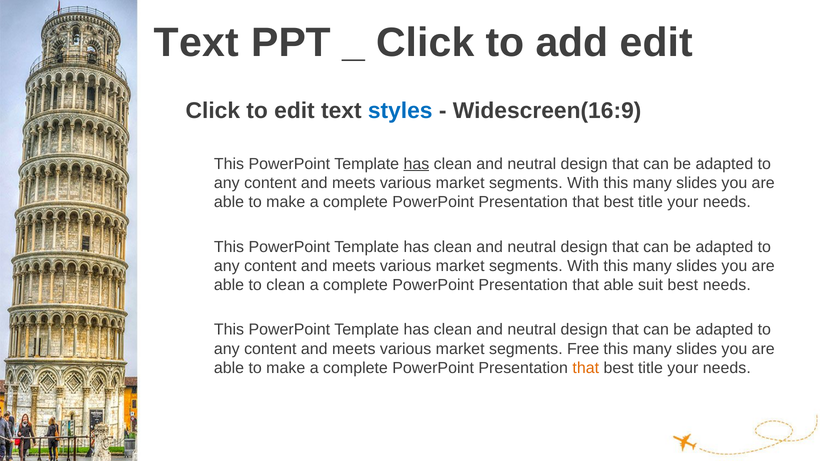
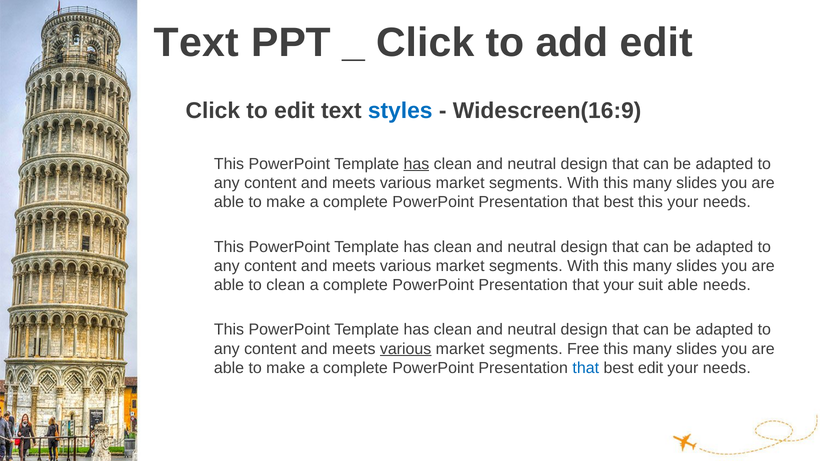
title: title -> this (650, 202)
that able: able -> your (619, 285)
suit best: best -> able (683, 285)
various underline: none -> present (406, 349)
that colour: orange -> blue (586, 368)
title: title -> edit (651, 368)
